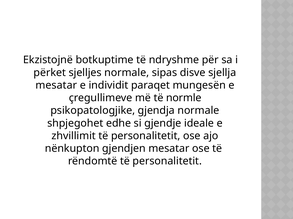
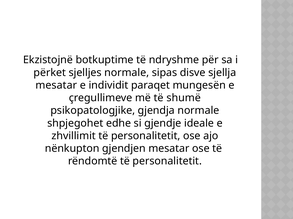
normle: normle -> shumë (184, 98)
